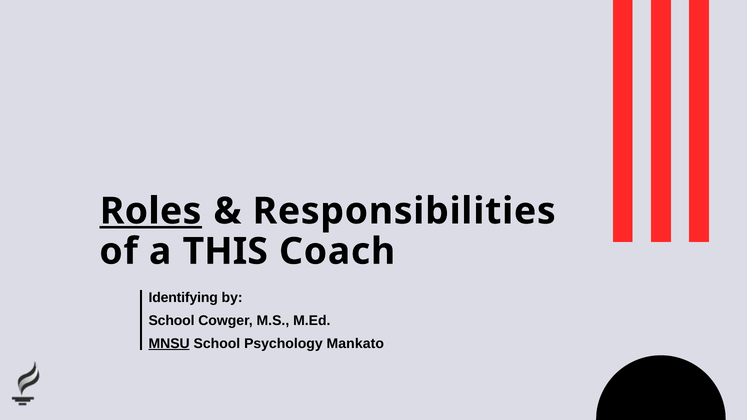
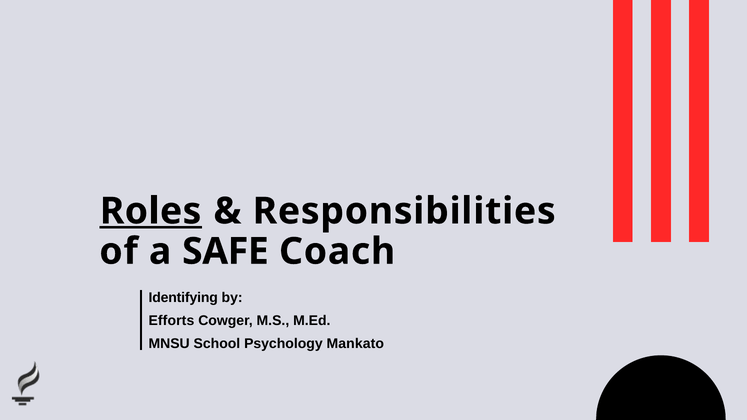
THIS: THIS -> SAFE (225, 252)
School: School -> Efforts (171, 321)
MNSU underline: present -> none (169, 344)
